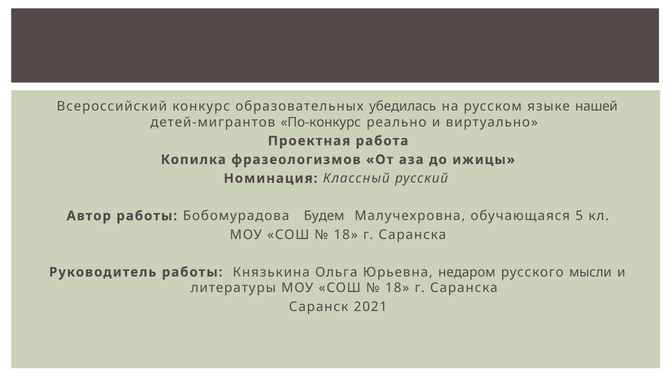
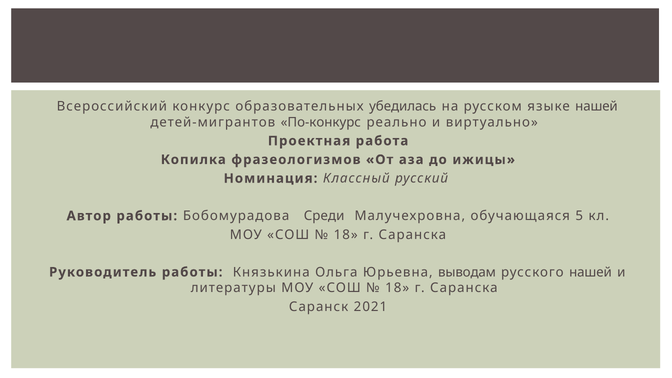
Будем: Будем -> Среди (324, 216)
недаром: недаром -> выводам (467, 272)
русского мысли: мысли -> нашей (590, 272)
